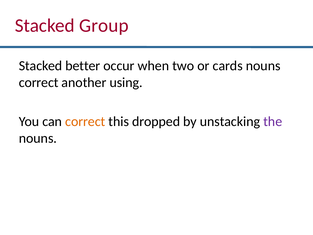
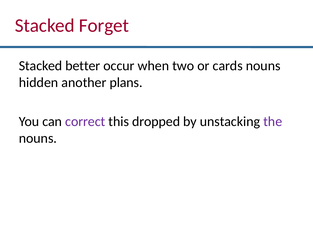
Group: Group -> Forget (104, 26)
correct: correct -> hidden (39, 82)
using: using -> plans (126, 82)
correct colour: orange -> purple (85, 121)
